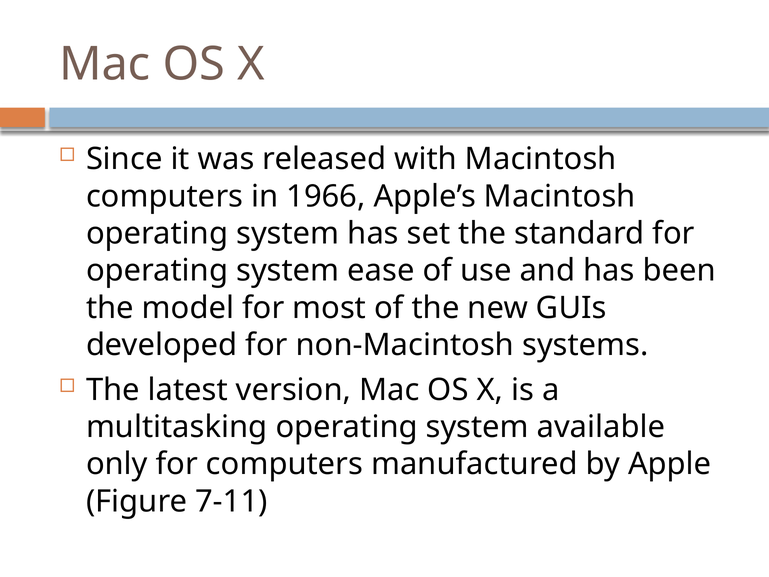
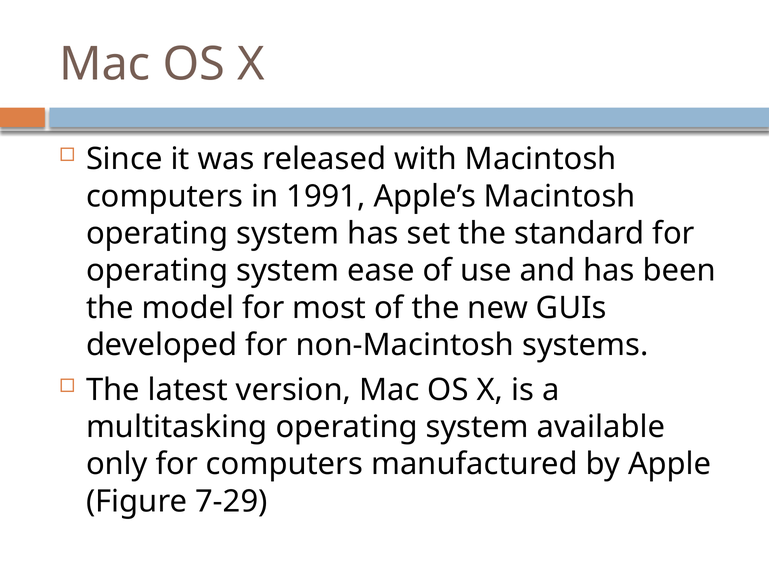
1966: 1966 -> 1991 (326, 196)
7-11: 7-11 -> 7-29 (231, 501)
